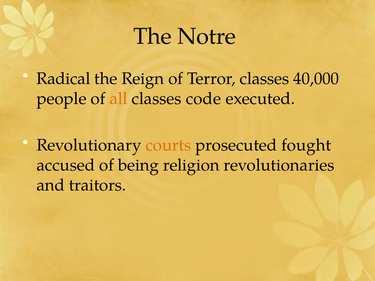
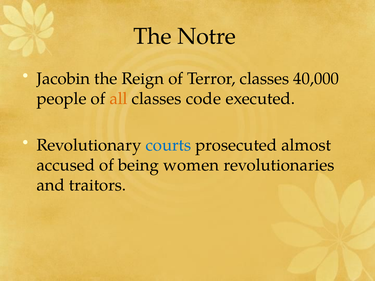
Radical: Radical -> Jacobin (63, 79)
courts colour: orange -> blue (168, 145)
fought: fought -> almost (306, 145)
religion: religion -> women (191, 165)
